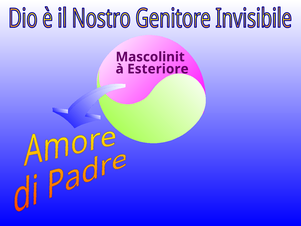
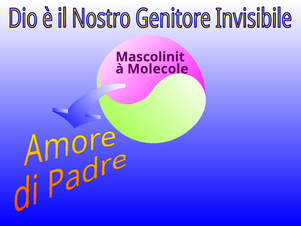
Esteriore: Esteriore -> Molecole (158, 69)
